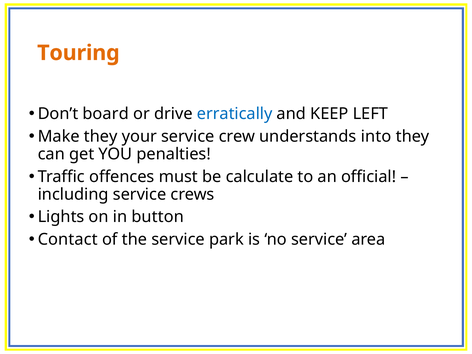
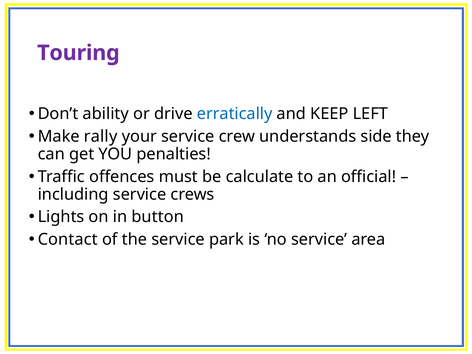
Touring colour: orange -> purple (78, 53)
board: board -> ability (106, 114)
Make they: they -> rally (101, 136)
into: into -> side (376, 136)
